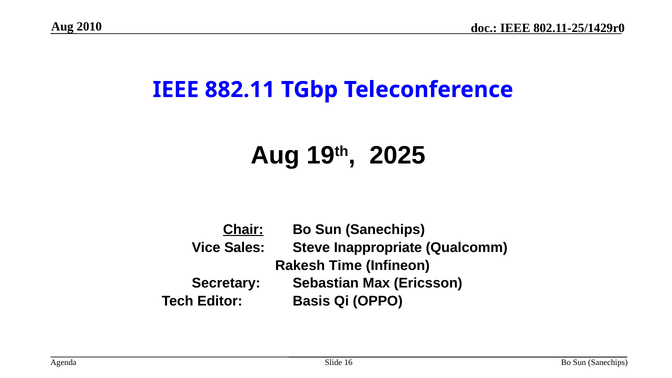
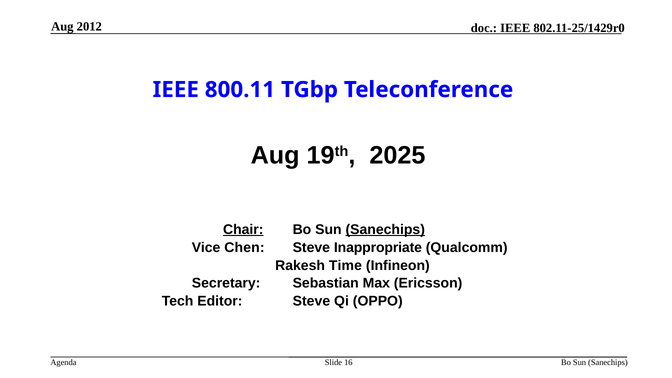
2010: 2010 -> 2012 (89, 27)
882.11: 882.11 -> 800.11 (240, 90)
Sanechips underline: none -> present (385, 230)
Sales: Sales -> Chen (244, 247)
Editor Basis: Basis -> Steve (311, 301)
